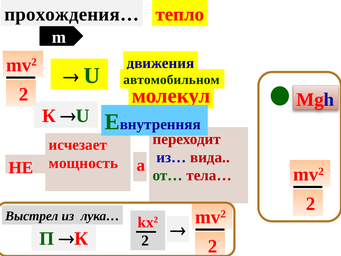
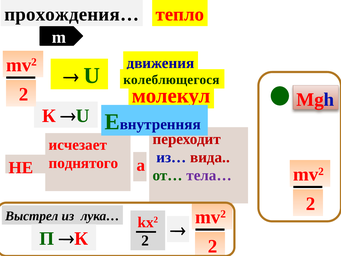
автомобильном: автомобильном -> колеблющегося (172, 80)
мощность: мощность -> поднятого (83, 163)
тела… colour: red -> purple (209, 175)
